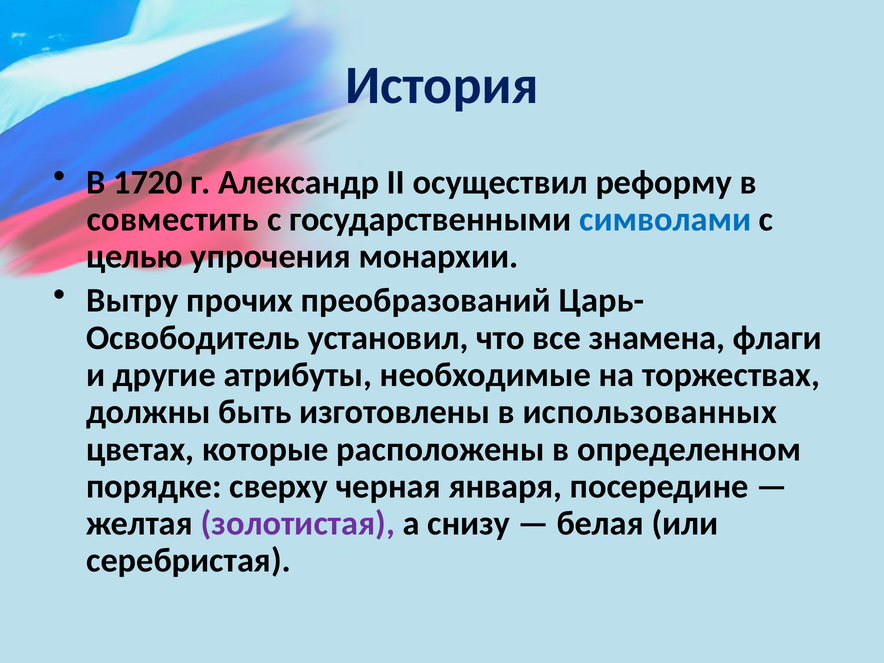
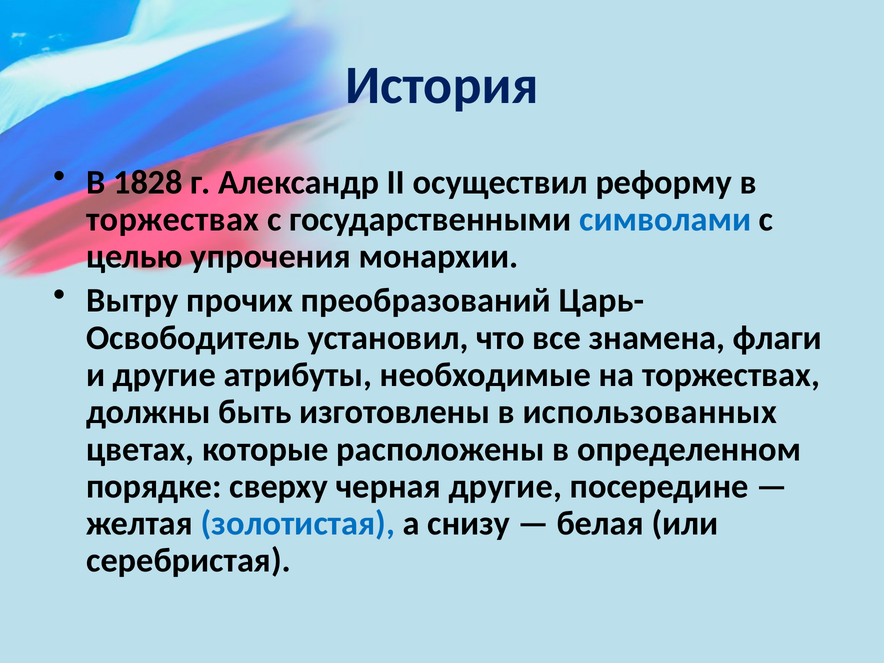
1720: 1720 -> 1828 (148, 182)
совместить: совместить -> торжествах (173, 219)
черная января: января -> другие (505, 486)
золотистая colour: purple -> blue (298, 523)
